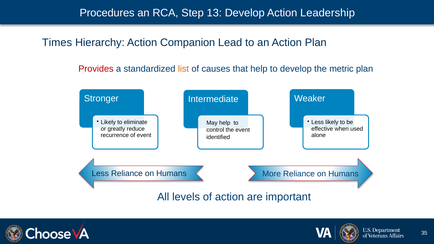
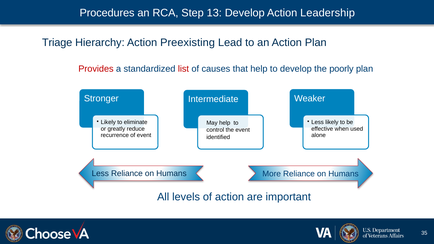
Times: Times -> Triage (57, 43)
Companion: Companion -> Preexisting (188, 43)
list colour: orange -> red (183, 69)
metric: metric -> poorly (341, 69)
